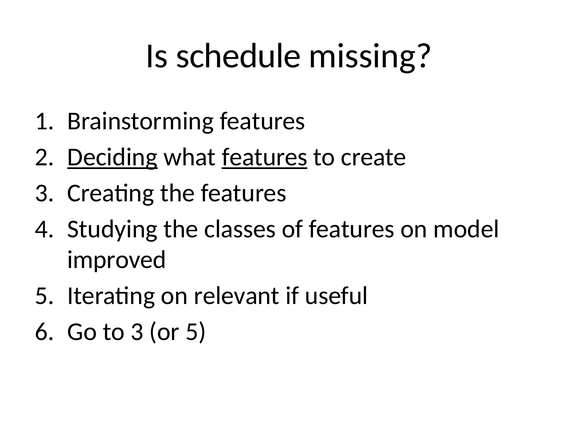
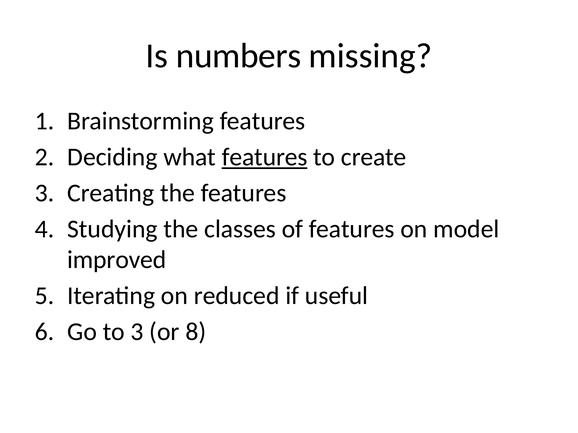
schedule: schedule -> numbers (239, 56)
Deciding underline: present -> none (112, 157)
relevant: relevant -> reduced (237, 296)
or 5: 5 -> 8 (196, 332)
